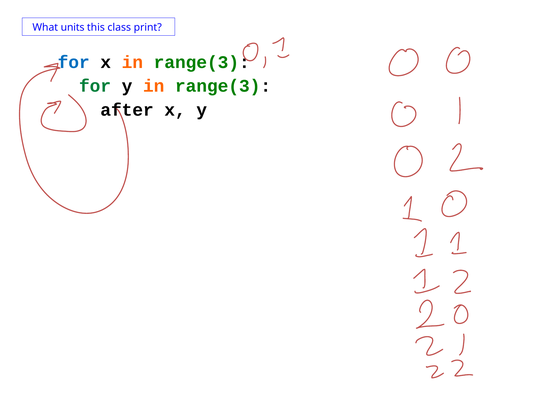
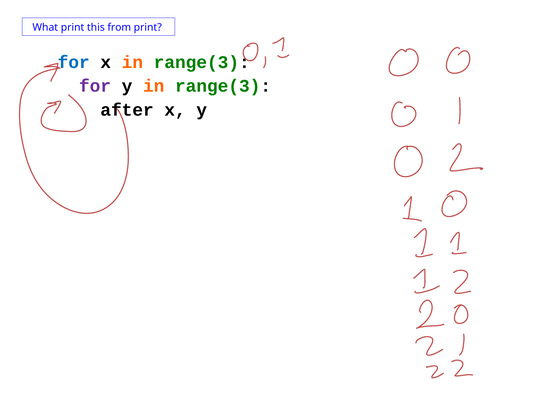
What units: units -> print (73, 27)
class: class -> from (119, 27)
for colour: green -> purple (95, 86)
